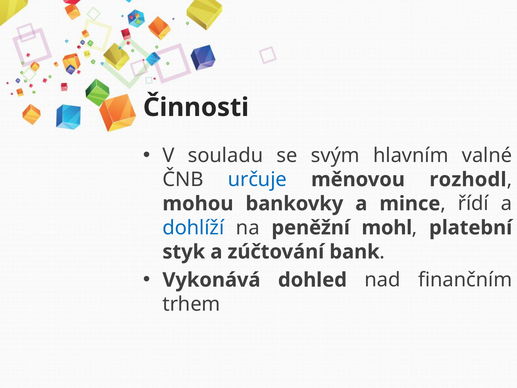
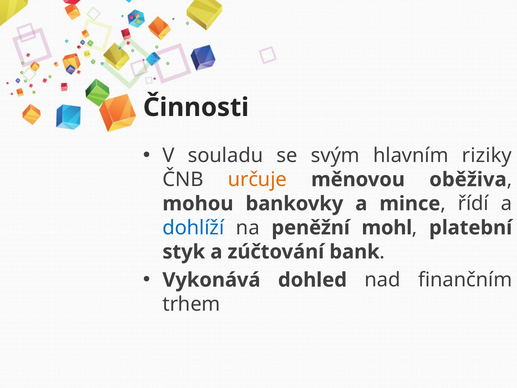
valné: valné -> riziky (487, 155)
určuje colour: blue -> orange (257, 179)
rozhodl: rozhodl -> oběživa (468, 179)
